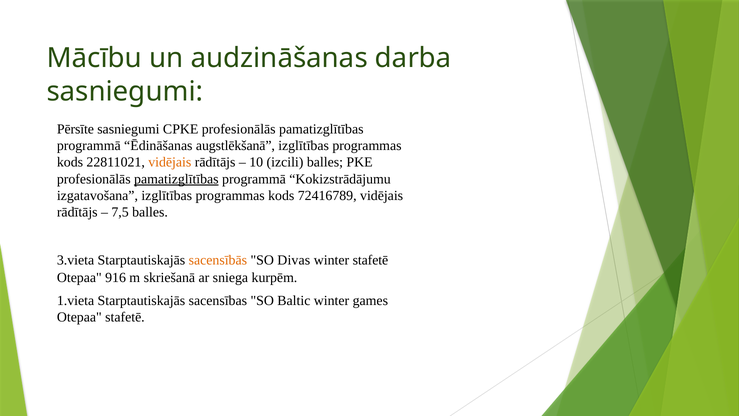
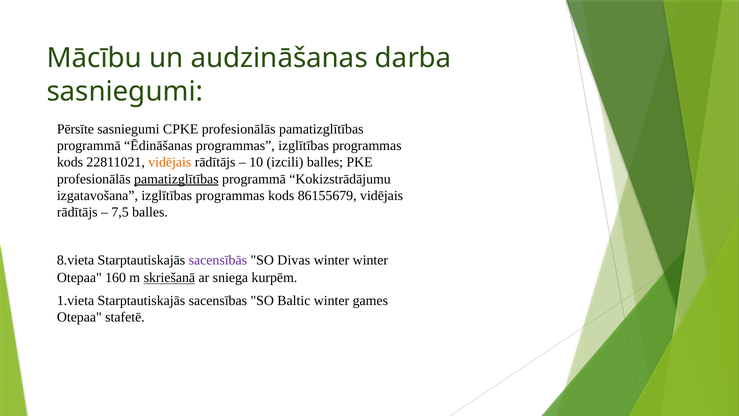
Ēdināšanas augstlēkšanā: augstlēkšanā -> programmas (235, 146)
72416789: 72416789 -> 86155679 (327, 196)
3.vieta: 3.vieta -> 8.vieta (76, 260)
sacensībās colour: orange -> purple (218, 260)
winter stafetē: stafetē -> winter (370, 260)
916: 916 -> 160 (116, 278)
skriešanā underline: none -> present (169, 278)
